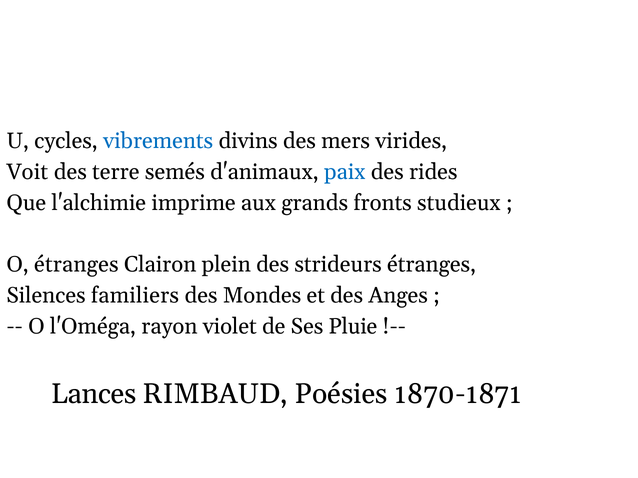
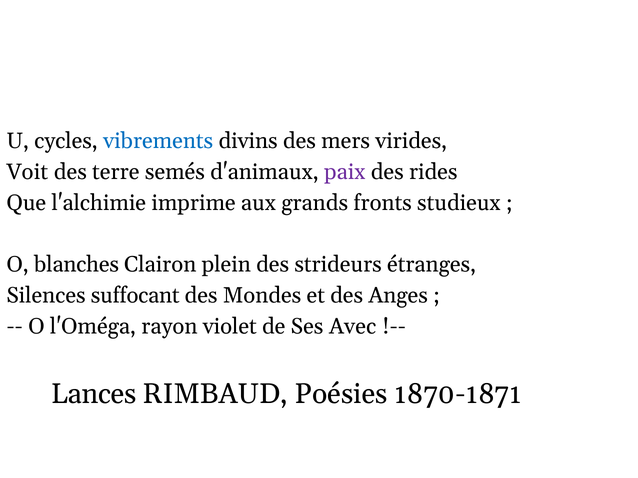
paix colour: blue -> purple (345, 172)
O étranges: étranges -> blanches (77, 265)
familiers: familiers -> suffocant (135, 296)
Pluie: Pluie -> Avec (353, 327)
